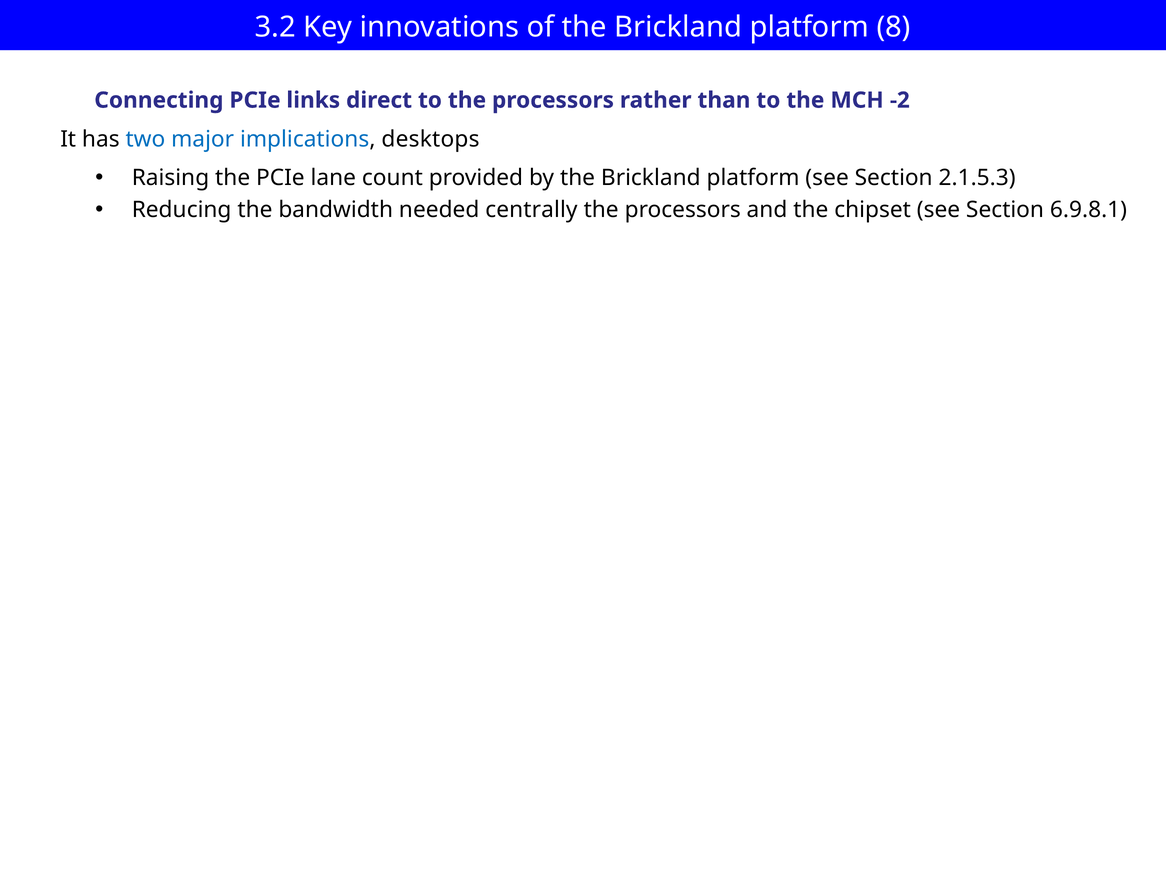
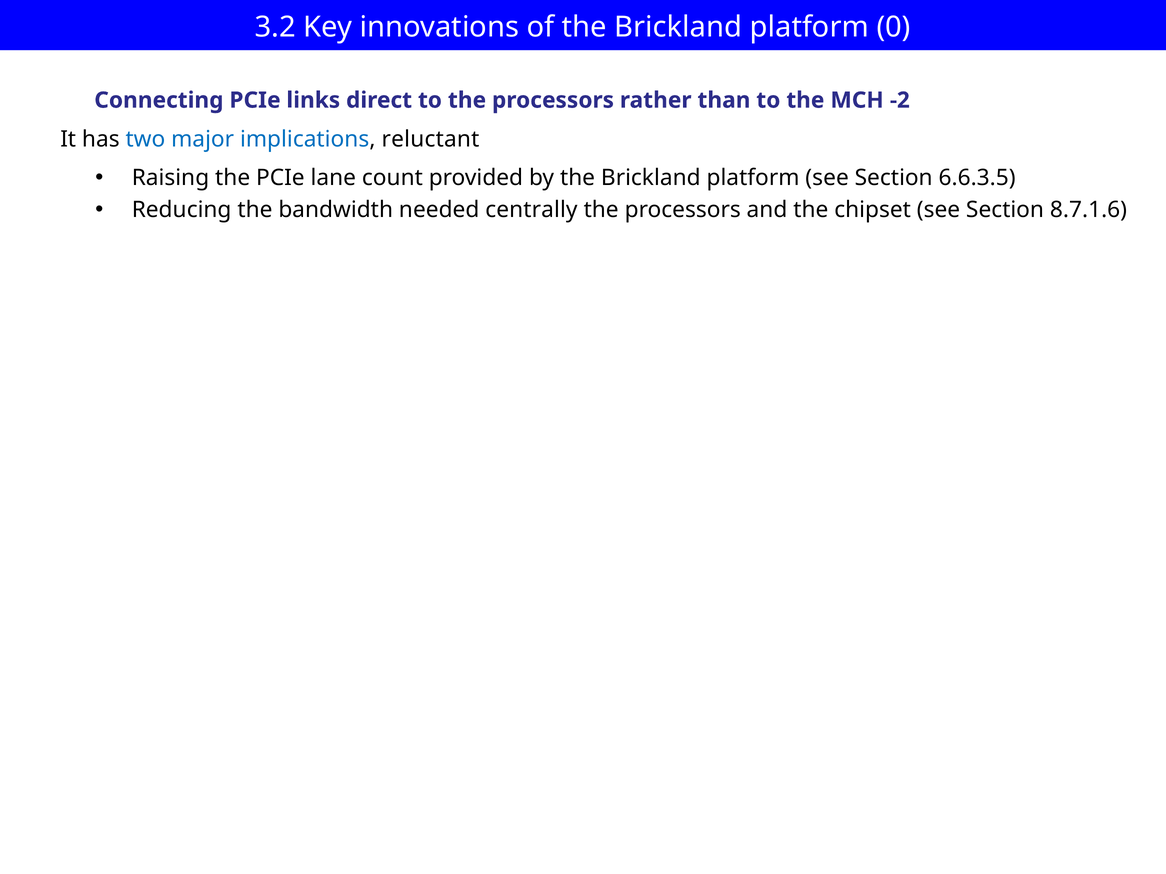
8: 8 -> 0 (894, 27)
desktops: desktops -> reluctant (431, 139)
2.1.5.3: 2.1.5.3 -> 6.6.3.5 (977, 178)
6.9.8.1: 6.9.8.1 -> 8.7.1.6 (1089, 210)
